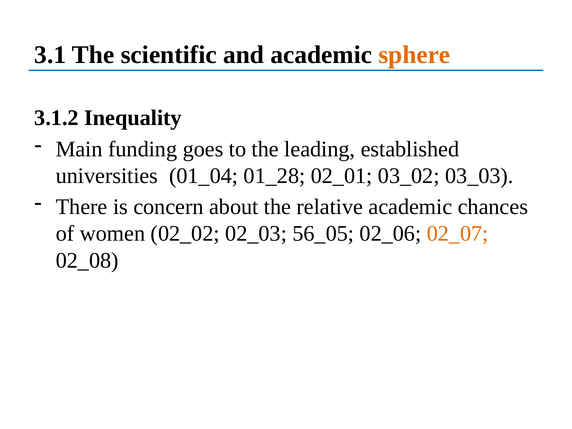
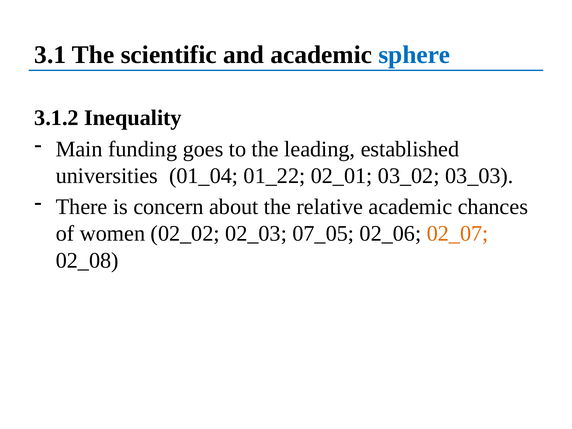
sphere colour: orange -> blue (414, 55)
01_28: 01_28 -> 01_22 (274, 176)
56_05: 56_05 -> 07_05 (323, 234)
